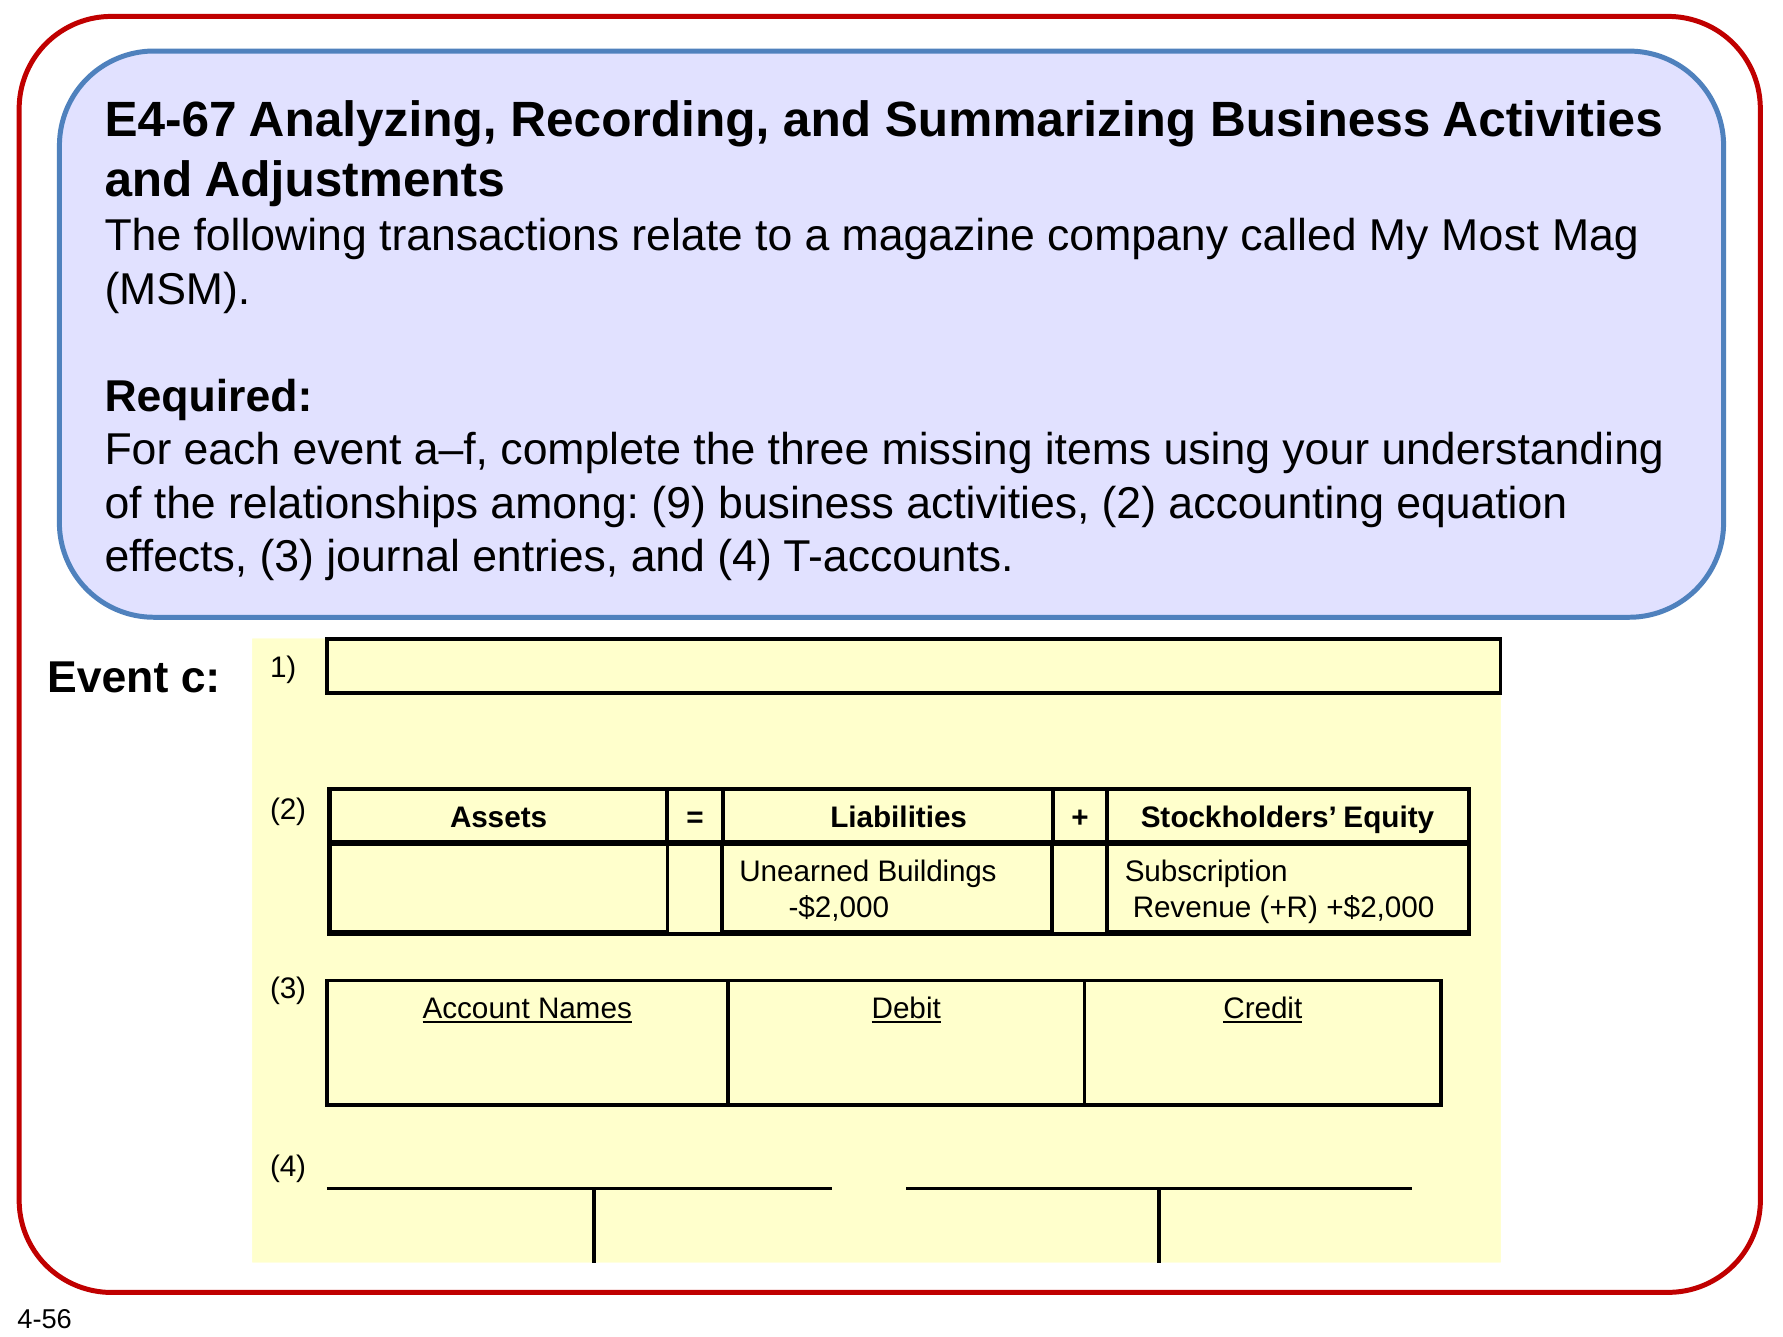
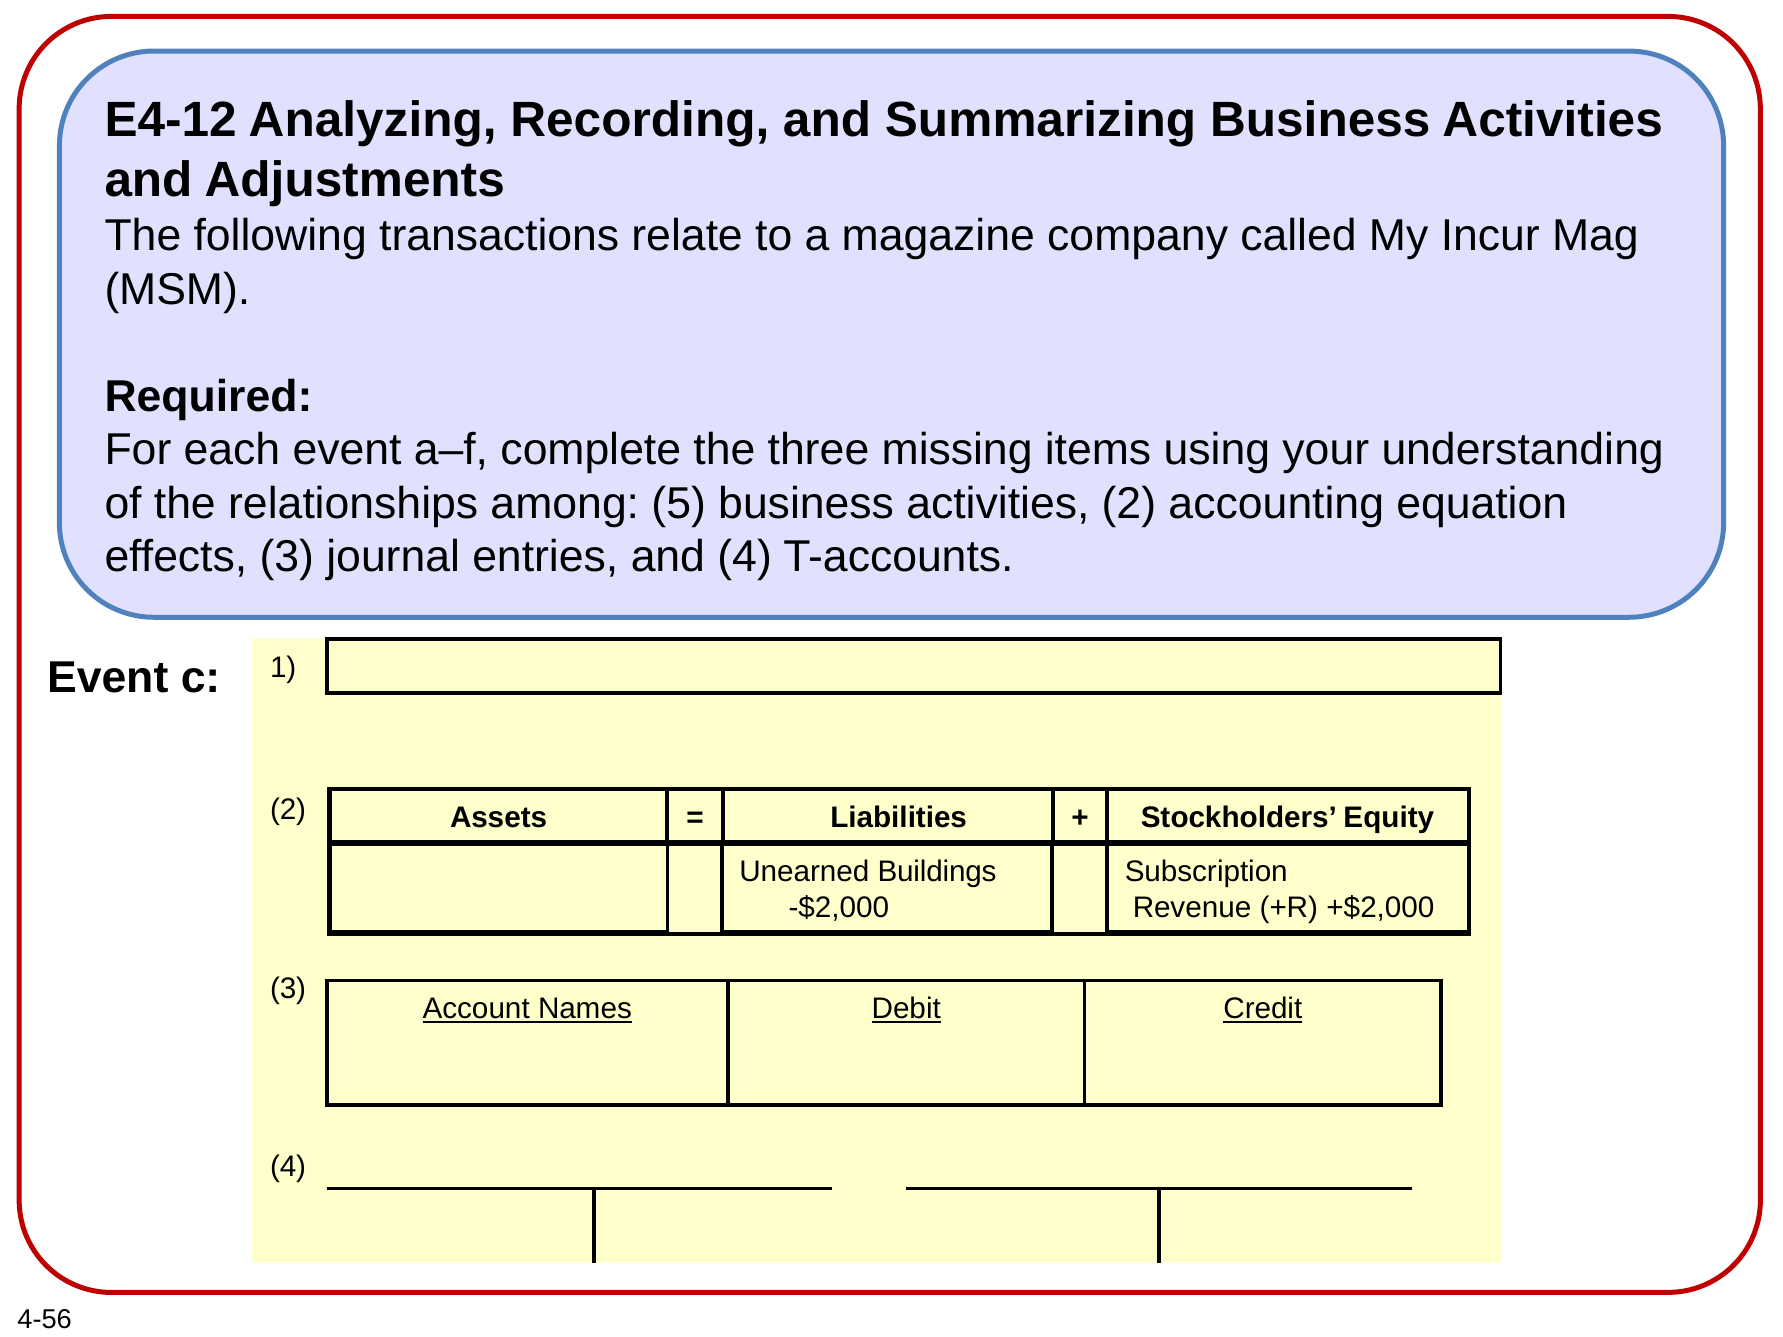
E4-67: E4-67 -> E4-12 (171, 121)
Most: Most -> Incur (1490, 236)
9: 9 -> 5 (679, 504)
